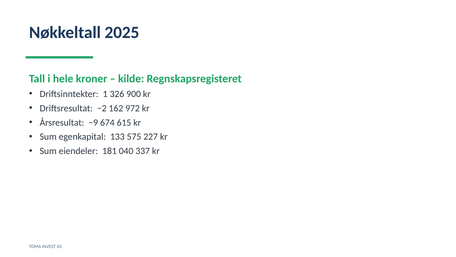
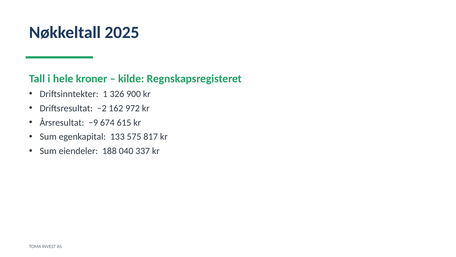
227: 227 -> 817 (151, 137)
181: 181 -> 188 (109, 151)
